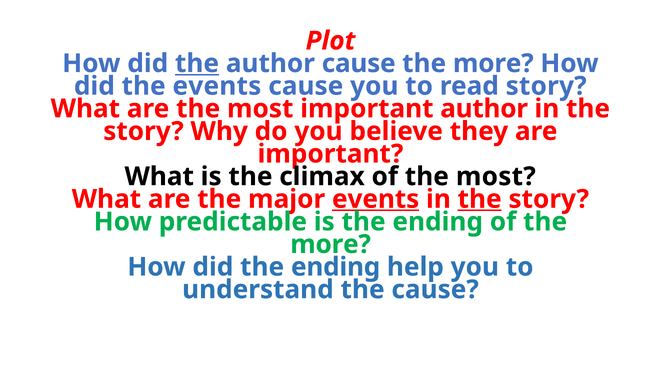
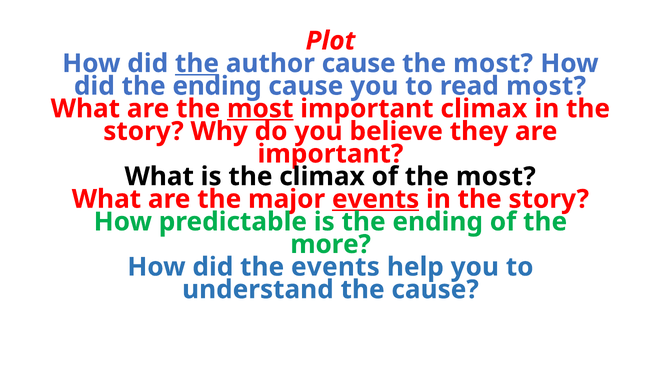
more: more -> most (493, 63)
did the events: events -> ending (217, 86)
read story: story -> most (546, 86)
most underline: none -> present (260, 109)
important author: author -> climax (484, 109)
the underline: present -> none (480, 199)
did the ending: ending -> events (335, 267)
